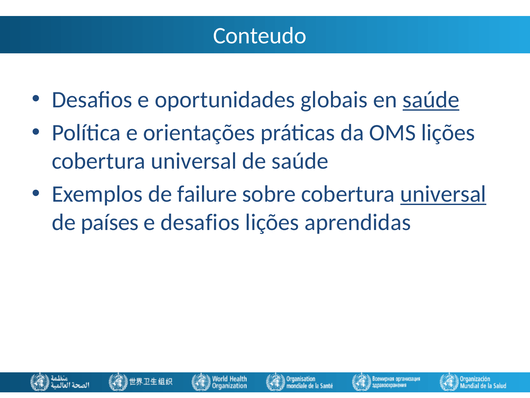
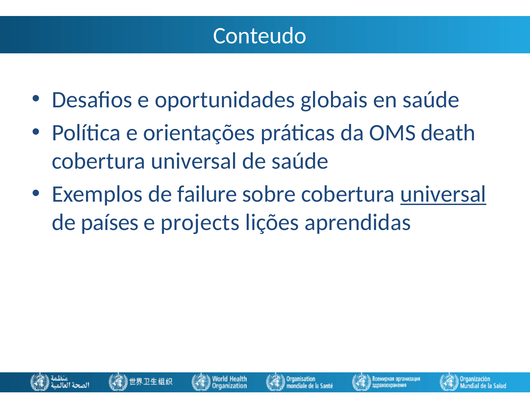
saúde underline: present -> none (431, 100)
OMS lições: lições -> death (448, 133)
e desafios: desafios -> projects (200, 222)
